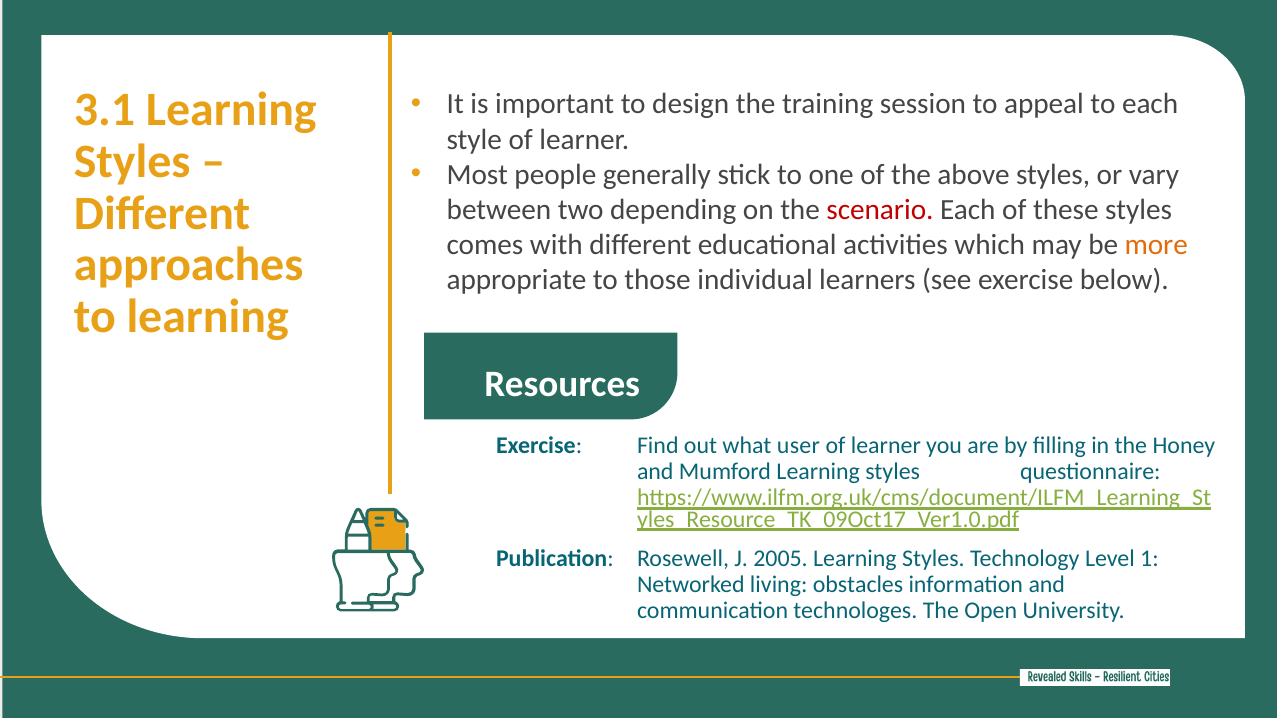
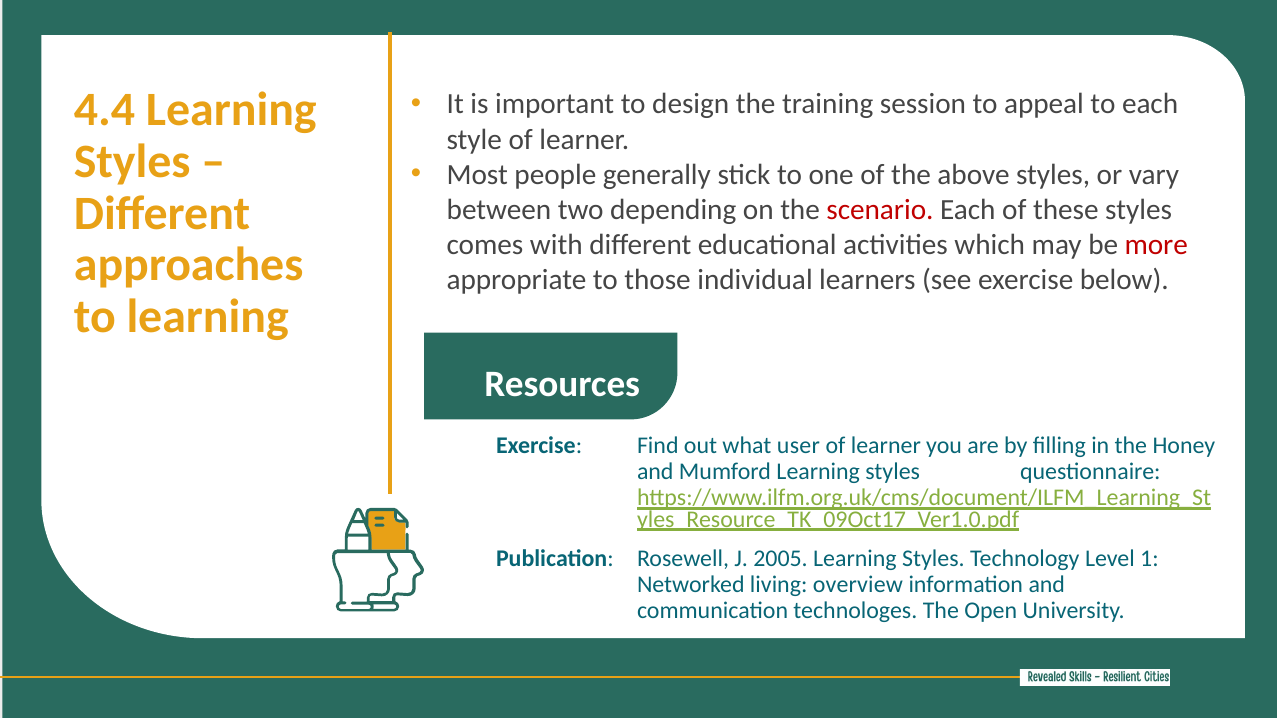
3.1: 3.1 -> 4.4 (105, 110)
more colour: orange -> red (1156, 245)
obstacles: obstacles -> overview (858, 585)
